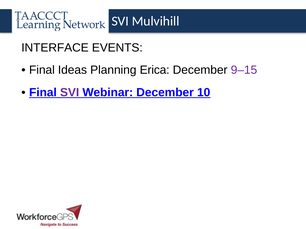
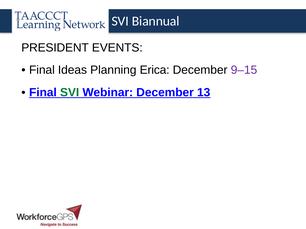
Mulvihill: Mulvihill -> Biannual (156, 21)
INTERFACE: INTERFACE -> PRESIDENT (55, 48)
SVI colour: purple -> green (70, 93)
10: 10 -> 13 (204, 93)
